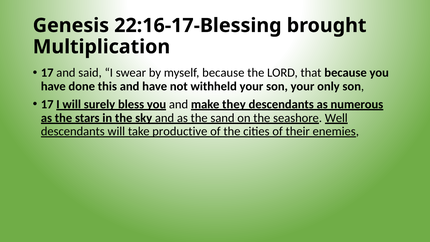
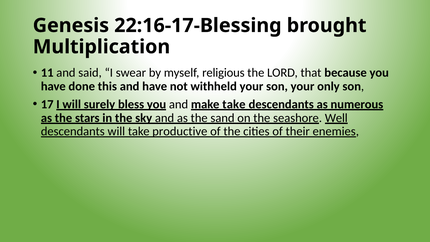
17: 17 -> 11 (47, 73)
myself because: because -> religious (223, 73)
make they: they -> take (234, 104)
